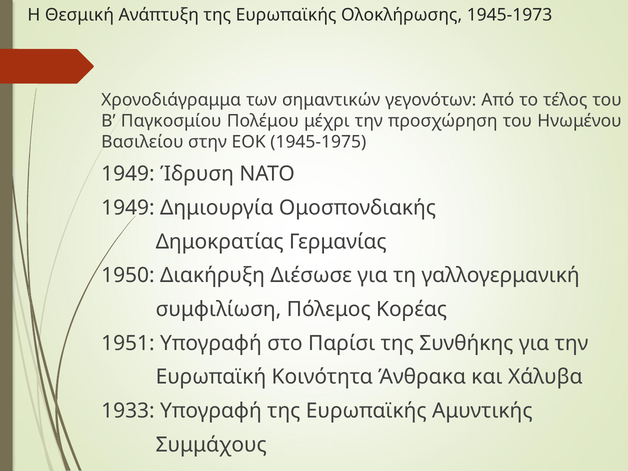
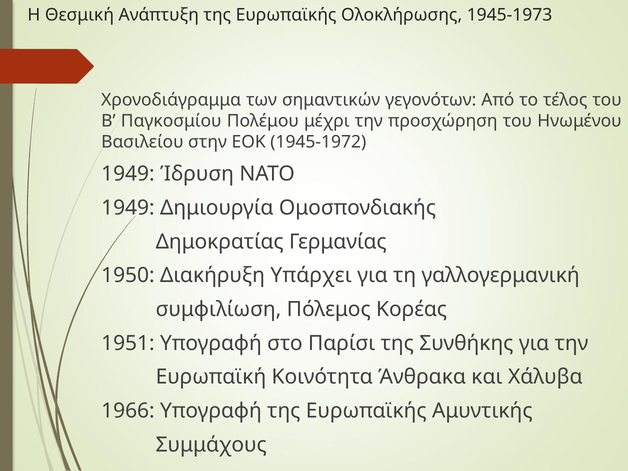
1945-1975: 1945-1975 -> 1945-1972 (318, 142)
Διέσωσε: Διέσωσε -> Υπάρχει (311, 276)
1933: 1933 -> 1966 (128, 411)
